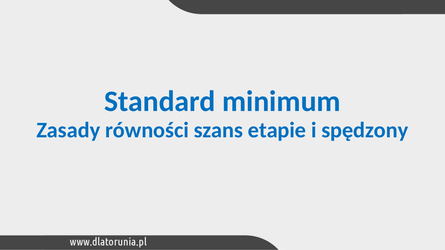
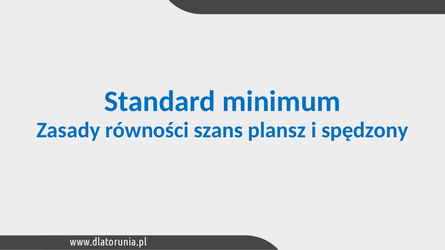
etapie: etapie -> plansz (277, 130)
